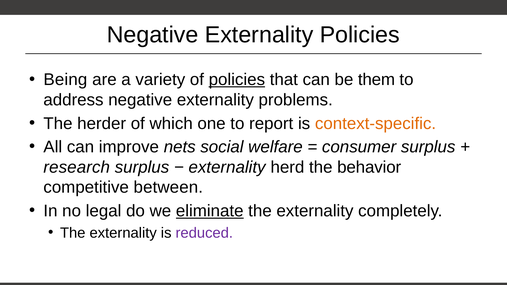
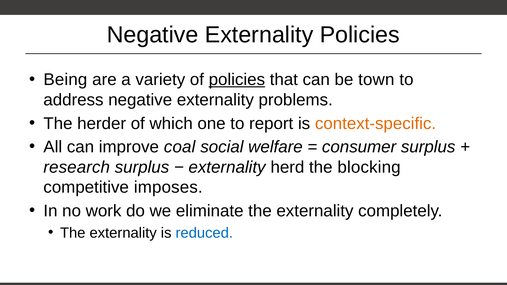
them: them -> town (376, 80)
nets: nets -> coal (180, 147)
behavior: behavior -> blocking (369, 167)
between: between -> imposes (168, 188)
legal: legal -> work (104, 211)
eliminate underline: present -> none (210, 211)
reduced colour: purple -> blue (204, 233)
